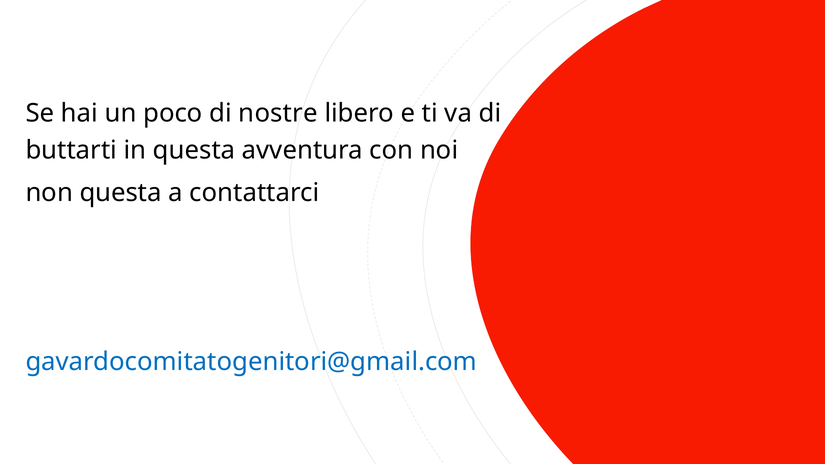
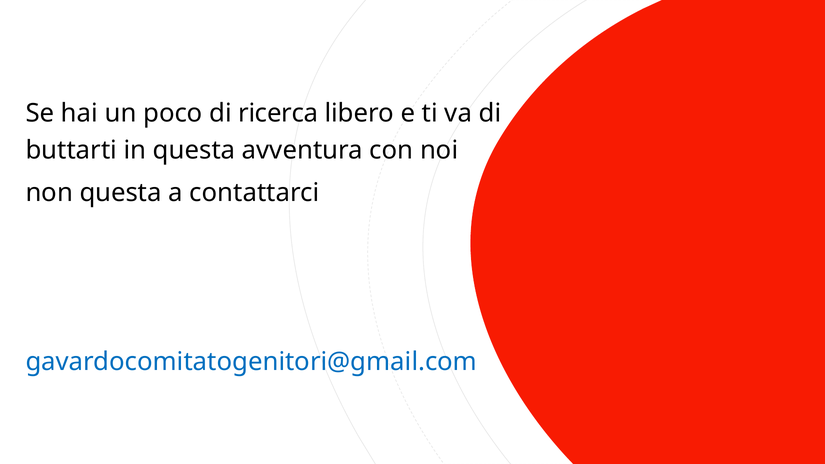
nostre: nostre -> ricerca (278, 113)
